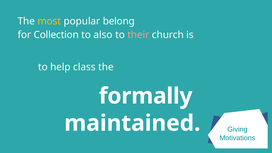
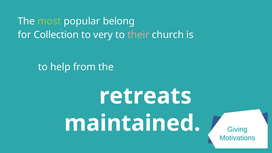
most colour: yellow -> light green (49, 21)
also: also -> very (103, 35)
class: class -> from (84, 67)
formally: formally -> retreats (145, 96)
